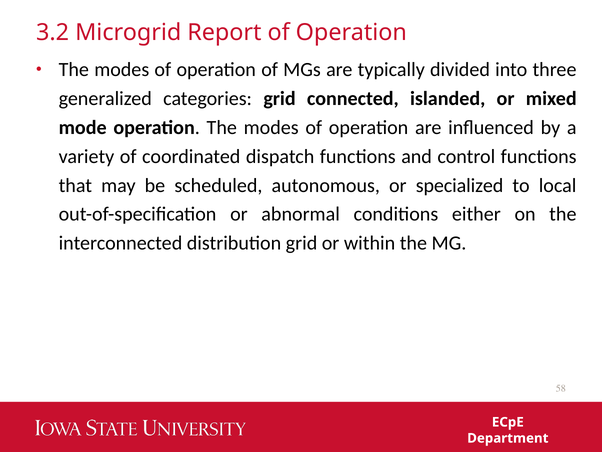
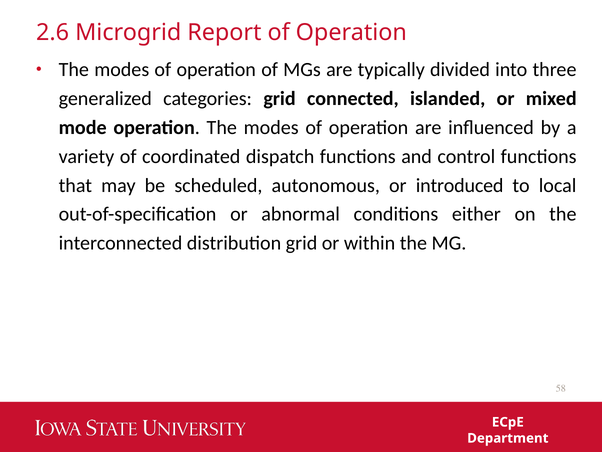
3.2: 3.2 -> 2.6 (53, 32)
specialized: specialized -> introduced (460, 185)
